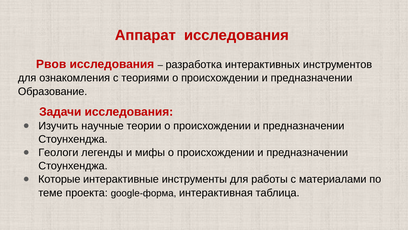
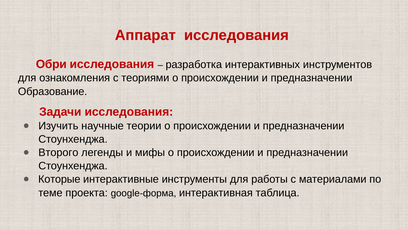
Рвов: Рвов -> Обри (51, 64)
Геологи: Геологи -> Второго (58, 152)
